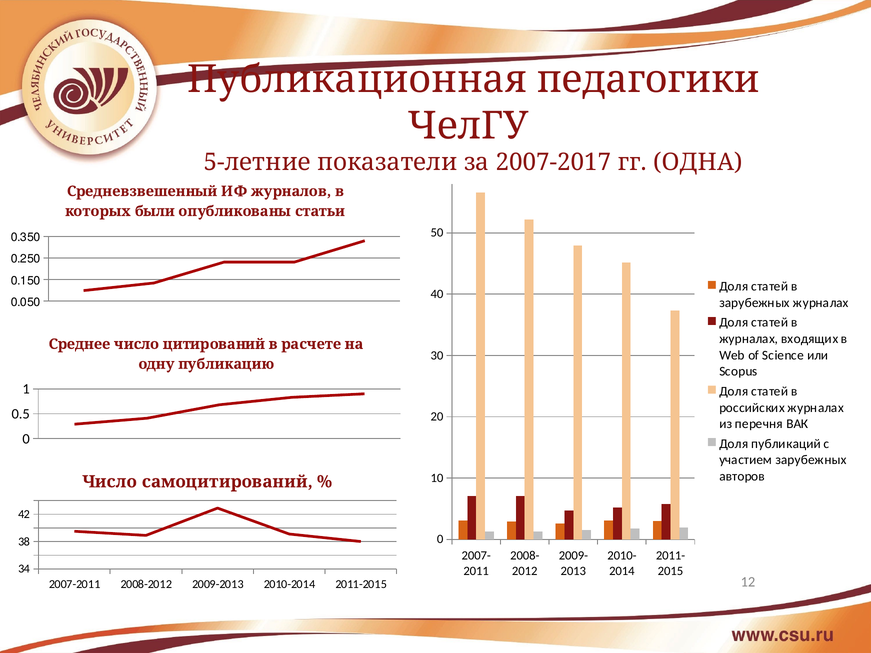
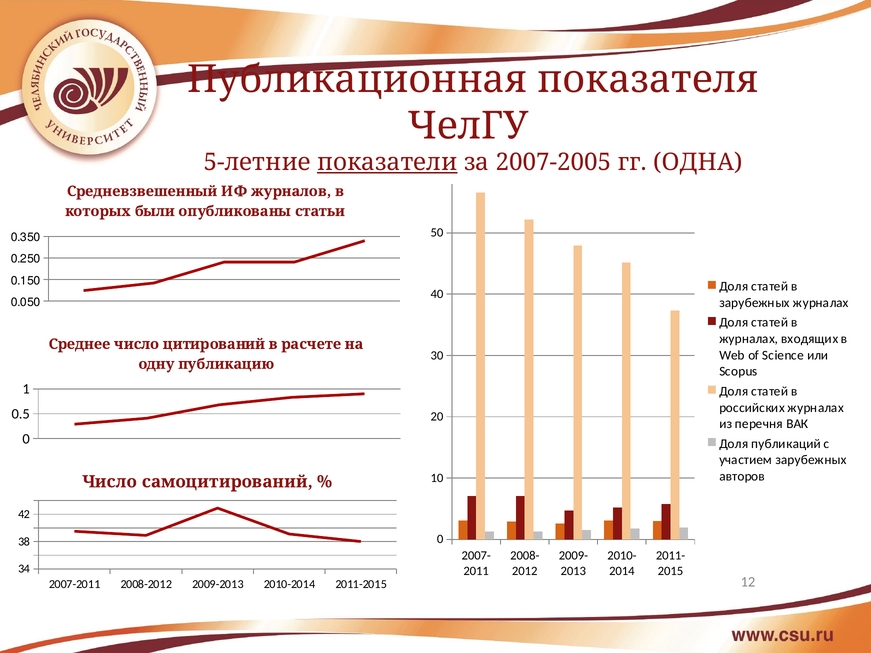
педагогики: педагогики -> показателя (648, 79)
показатели underline: none -> present (387, 163)
2007-2017: 2007-2017 -> 2007-2005 (554, 163)
